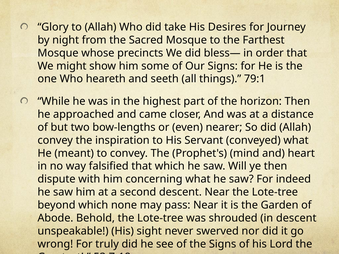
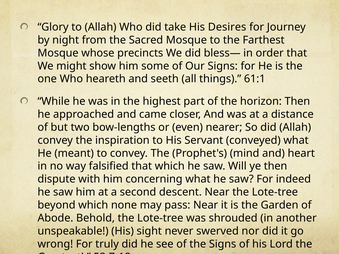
79:1: 79:1 -> 61:1 (255, 79)
in descent: descent -> another (296, 218)
